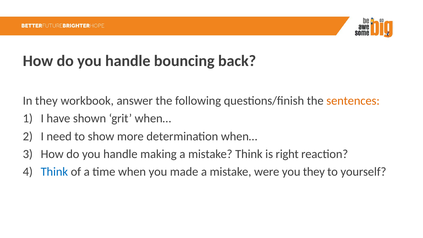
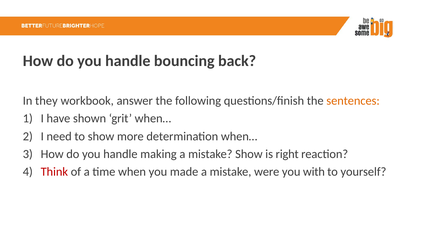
mistake Think: Think -> Show (249, 154)
Think colour: blue -> red (54, 172)
you they: they -> with (314, 172)
